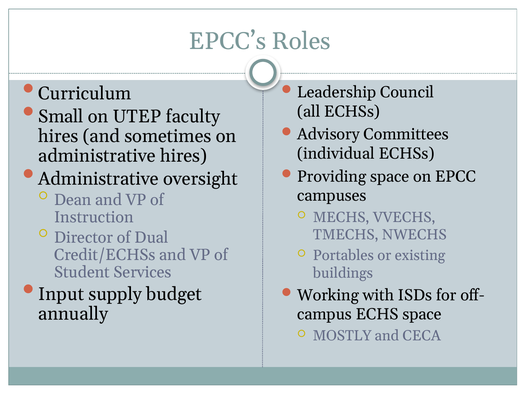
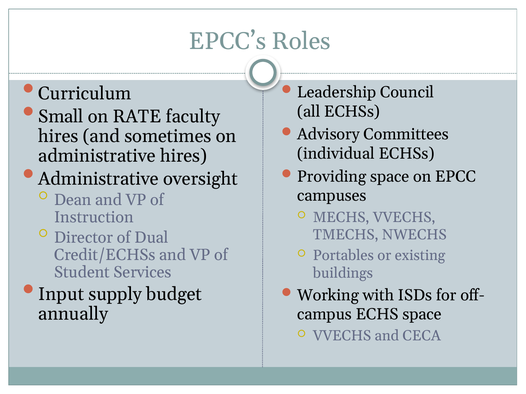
UTEP: UTEP -> RATE (137, 117)
MOSTLY: MOSTLY -> VVECHS (342, 336)
